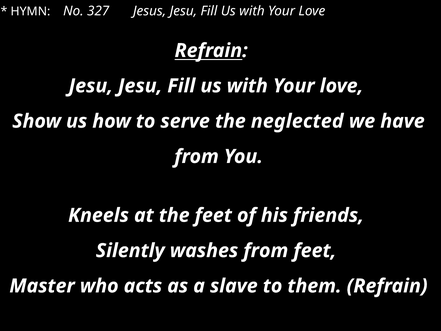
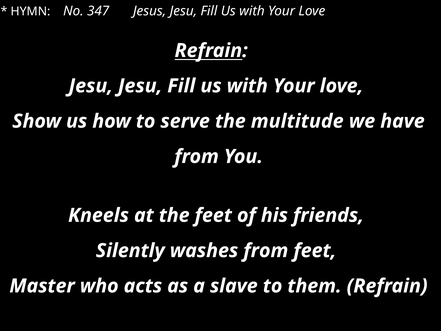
327: 327 -> 347 (98, 11)
neglected: neglected -> multitude (297, 121)
